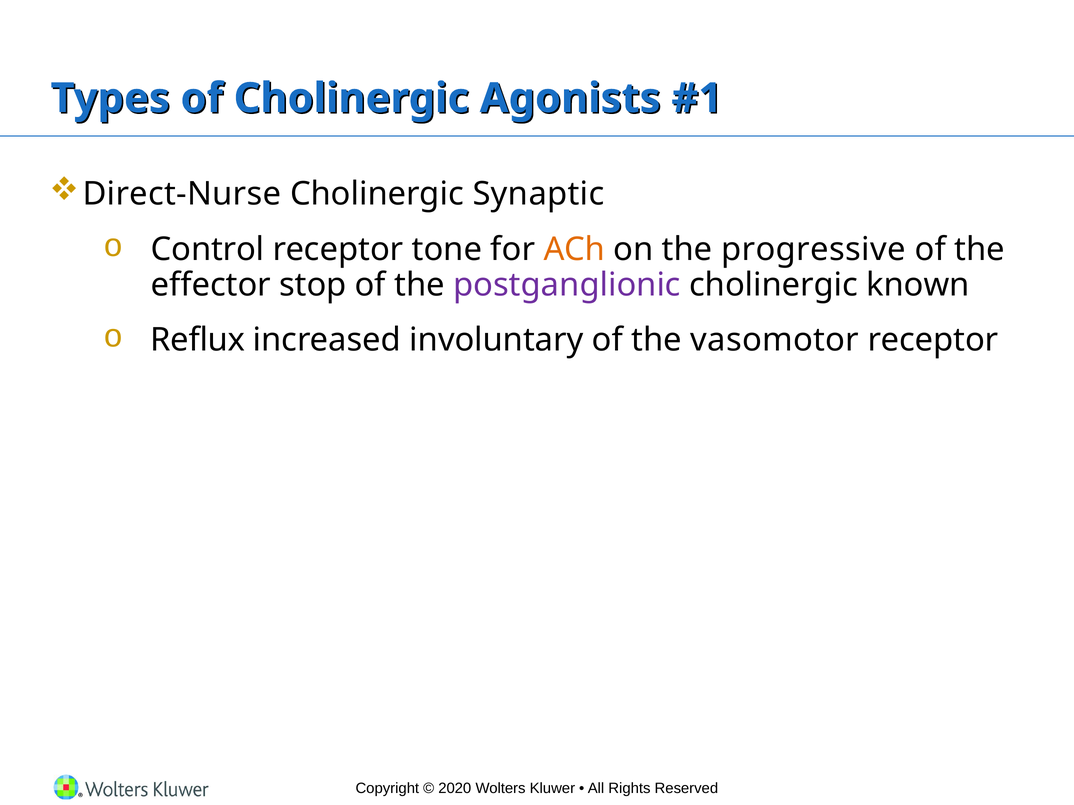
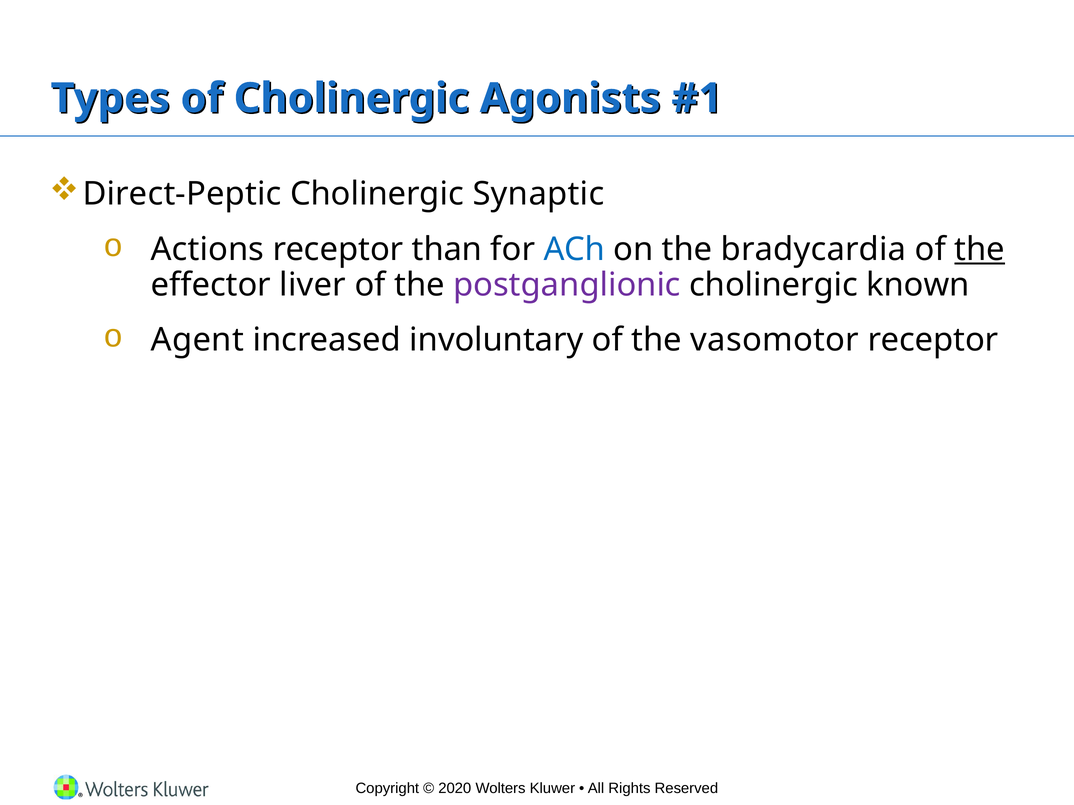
Direct-Nurse: Direct-Nurse -> Direct-Peptic (182, 194)
Control: Control -> Actions (207, 249)
tone: tone -> than (447, 249)
ACh colour: orange -> blue (574, 249)
progressive: progressive -> bradycardia (814, 249)
the underline: none -> present (980, 249)
stop: stop -> liver (313, 285)
Reflux: Reflux -> Agent (197, 340)
